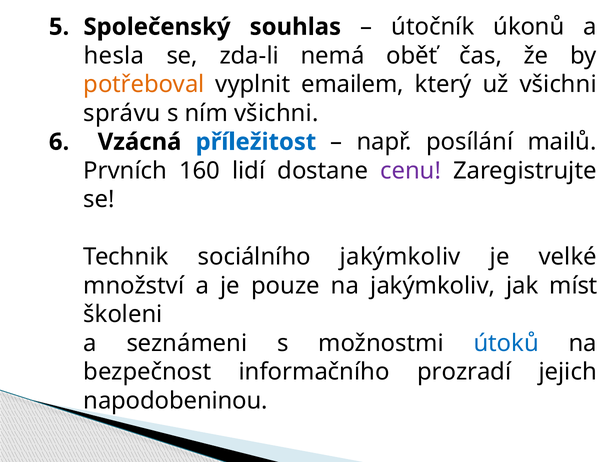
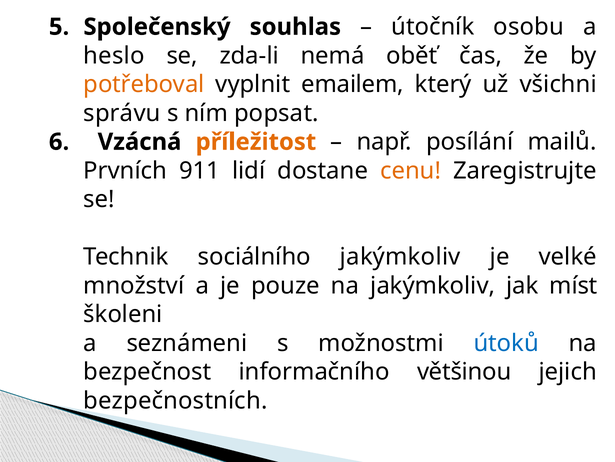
úkonů: úkonů -> osobu (529, 27)
hesla: hesla -> heslo (114, 56)
ním všichni: všichni -> popsat (276, 113)
příležitost colour: blue -> orange (256, 142)
160: 160 -> 911 (200, 170)
cenu colour: purple -> orange (411, 170)
prozradí: prozradí -> většinou (464, 371)
napodobeninou: napodobeninou -> bezpečnostních (175, 400)
